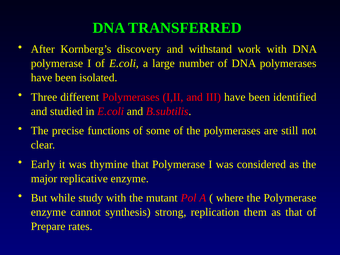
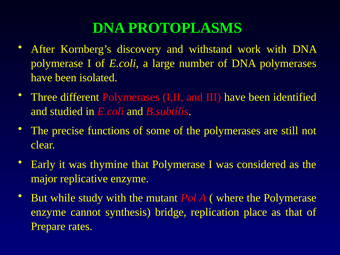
TRANSFERRED: TRANSFERRED -> PROTOPLASMS (185, 28)
strong: strong -> bridge (171, 212)
them: them -> place (255, 212)
